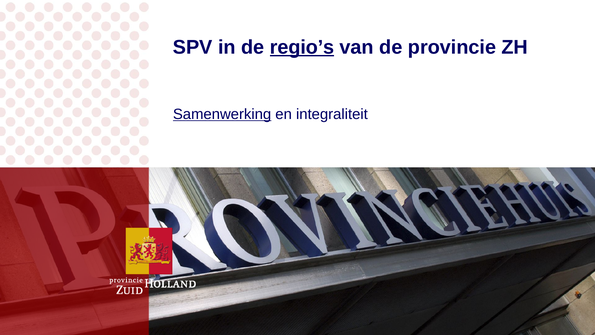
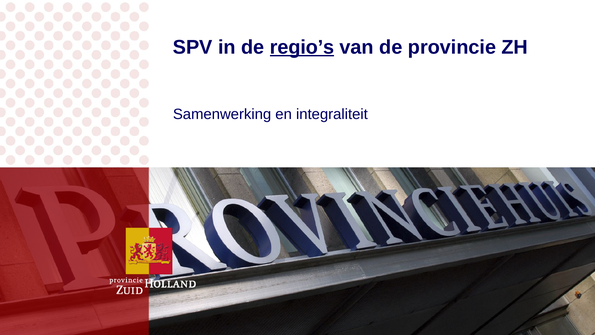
Samenwerking underline: present -> none (222, 114)
